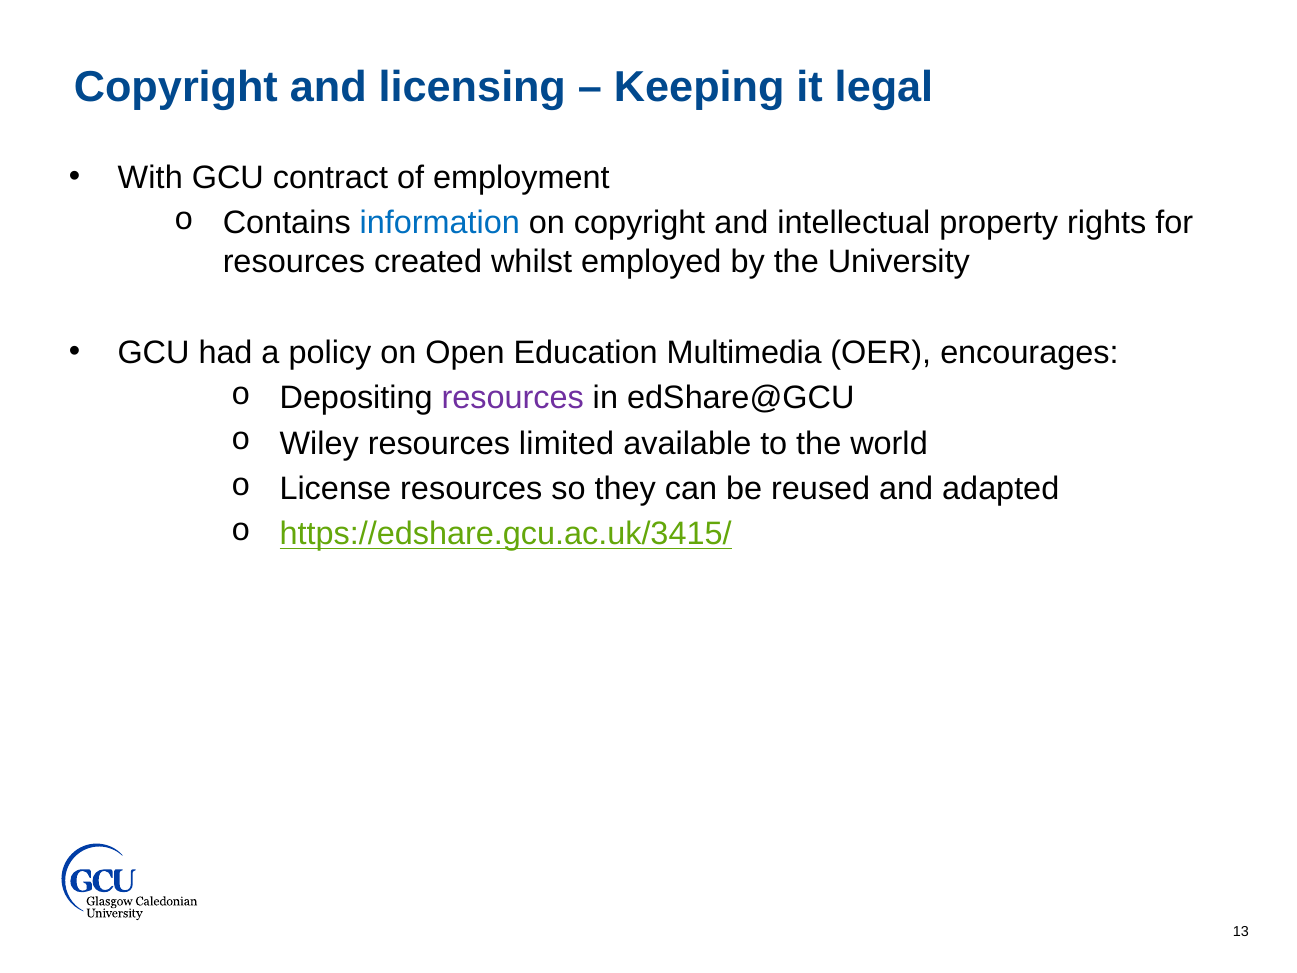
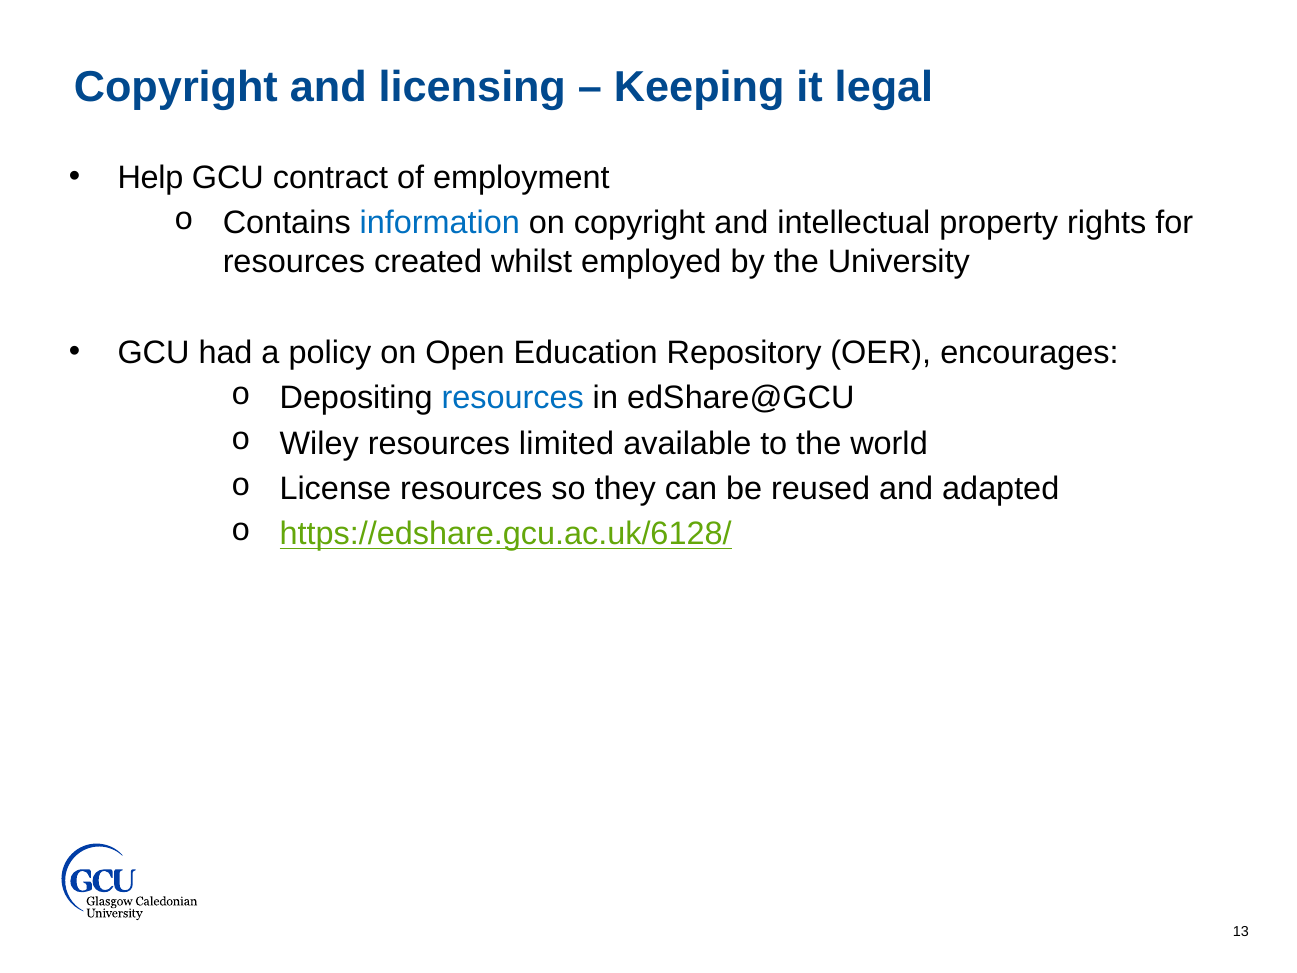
With: With -> Help (150, 177)
Multimedia: Multimedia -> Repository (744, 353)
resources colour: purple -> blue (513, 398)
https://edshare.gcu.ac.uk/3415/: https://edshare.gcu.ac.uk/3415/ -> https://edshare.gcu.ac.uk/6128/ (506, 534)
